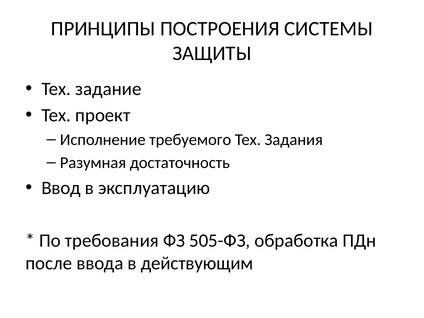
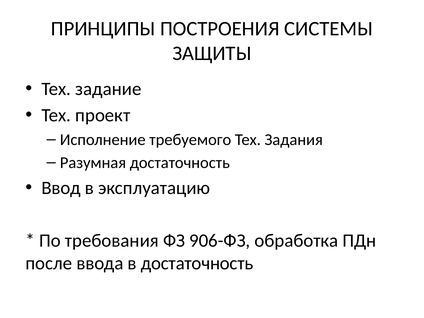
505-ФЗ: 505-ФЗ -> 906-ФЗ (220, 241)
в действующим: действующим -> достаточность (197, 263)
